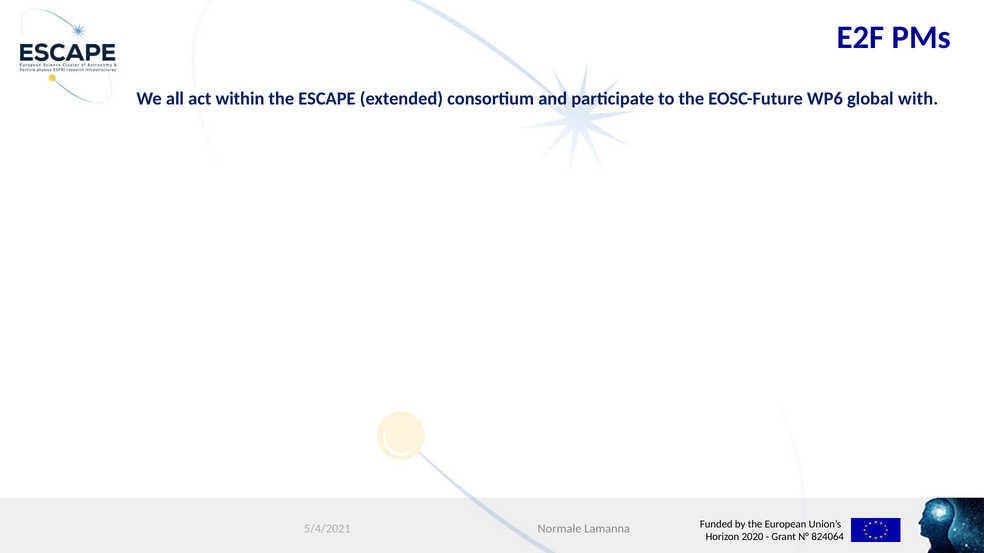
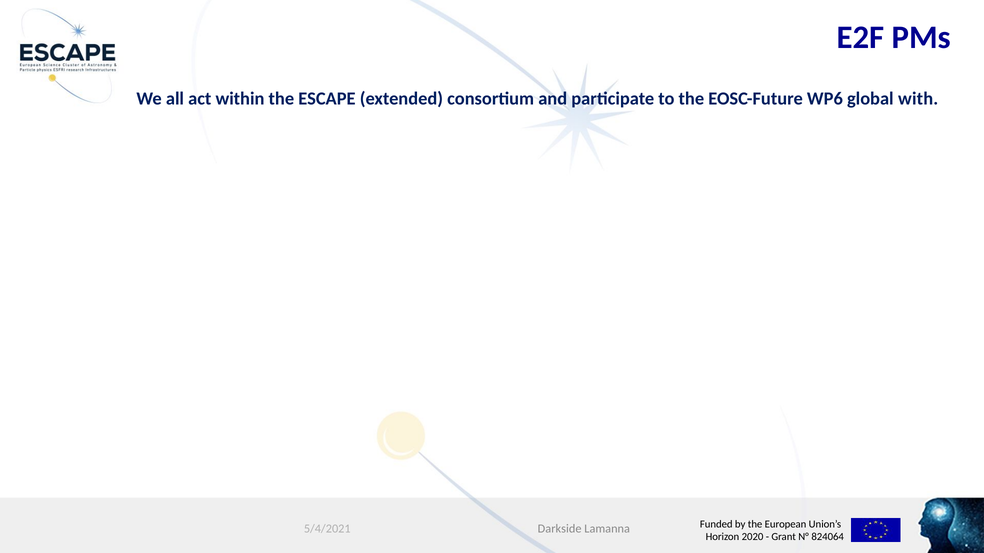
Normale: Normale -> Darkside (560, 529)
